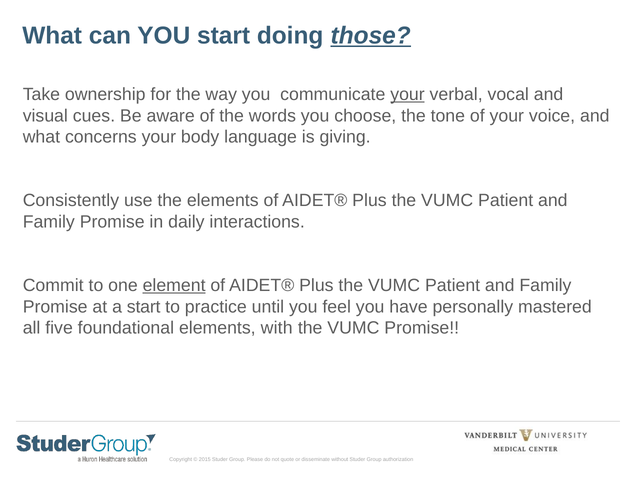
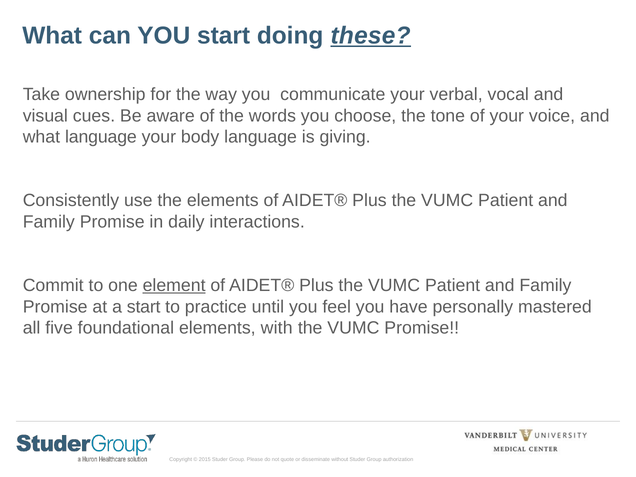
those: those -> these (371, 35)
your underline: present -> none (407, 94)
what concerns: concerns -> language (101, 137)
